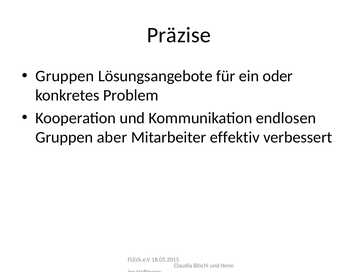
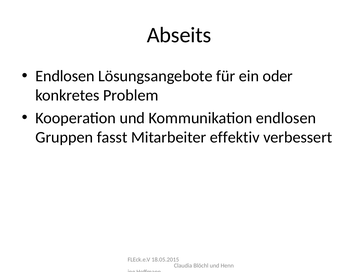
Präzise: Präzise -> Abseits (179, 35)
Gruppen: Gruppen -> Endlosen (65, 76)
aber: aber -> fasst (112, 137)
